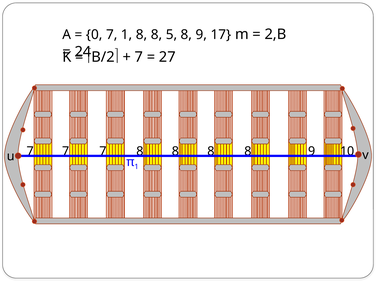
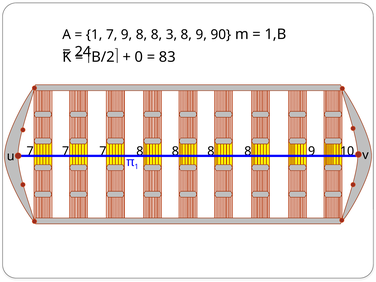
0: 0 -> 1 (94, 35)
7 1: 1 -> 9 (127, 35)
5: 5 -> 3 (171, 35)
17: 17 -> 90 (221, 35)
2,B: 2,B -> 1,B (275, 34)
7: 7 -> 0 (139, 57)
27: 27 -> 83 (167, 57)
